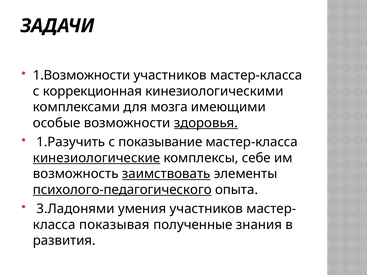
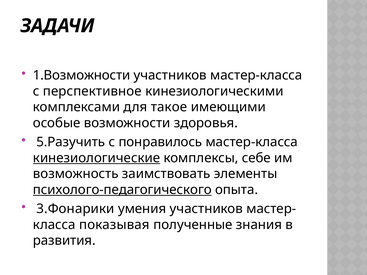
коррекционная: коррекционная -> перспективное (92, 91)
мозга: мозга -> такое (169, 107)
здоровья underline: present -> none (206, 123)
1.Разучить: 1.Разучить -> 5.Разучить (71, 142)
показывание: показывание -> понравилось (160, 142)
заимствовать underline: present -> none (166, 174)
3.Ладонями: 3.Ладонями -> 3.Фонарики (75, 209)
